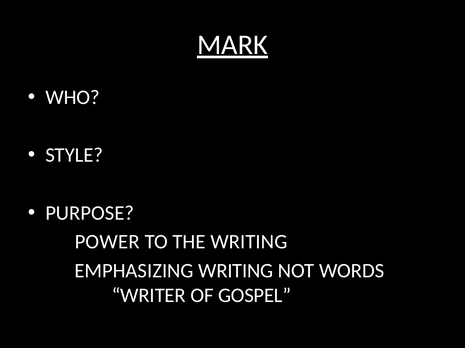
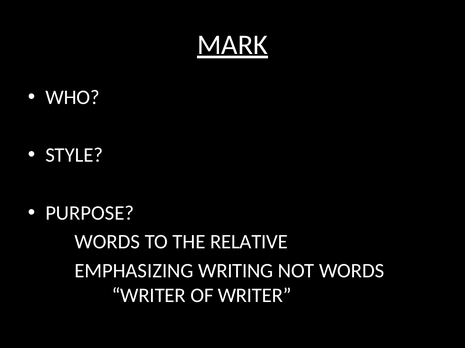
POWER: POWER -> WORDS (107, 242)
THE WRITING: WRITING -> RELATIVE (249, 242)
OF GOSPEL: GOSPEL -> WRITER (255, 296)
